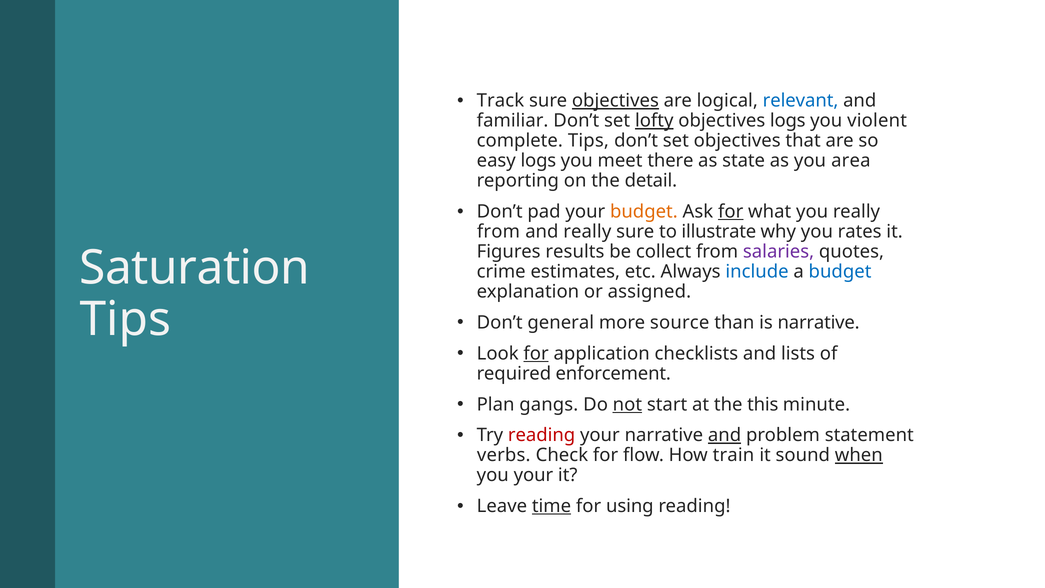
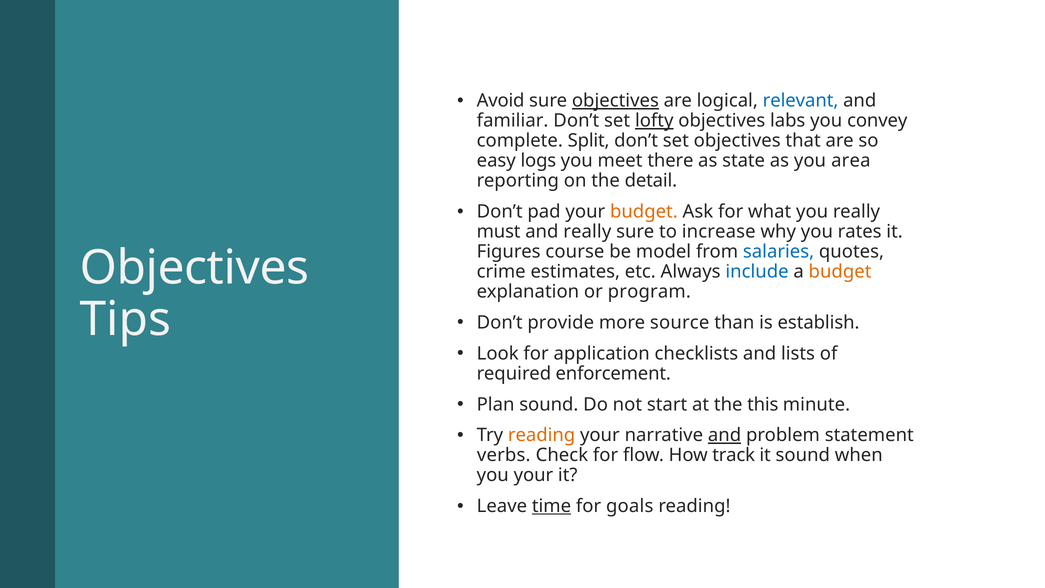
Track: Track -> Avoid (501, 101)
objectives logs: logs -> labs (788, 121)
violent: violent -> convey (877, 121)
complete Tips: Tips -> Split (589, 141)
for underline: present -> none (731, 212)
from: from -> must (499, 232)
illustrate: illustrate -> increase (719, 232)
results: results -> course (575, 252)
collect: collect -> model (664, 252)
salaries colour: purple -> blue (779, 252)
Saturation: Saturation -> Objectives (194, 268)
budget colour: blue -> orange (840, 272)
assigned: assigned -> program (649, 292)
general: general -> provide (561, 323)
is narrative: narrative -> establish (819, 323)
for underline: present -> none (536, 353)
Plan gangs: gangs -> sound (549, 404)
not underline: present -> none (627, 404)
reading colour: red -> orange (542, 435)
train: train -> track (734, 455)
when underline: present -> none (859, 455)
using: using -> goals (630, 506)
